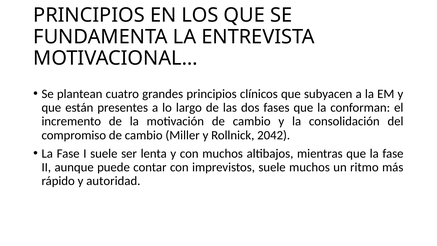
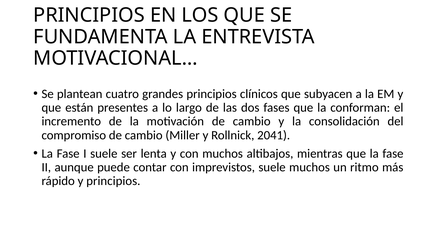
2042: 2042 -> 2041 (274, 135)
y autoridad: autoridad -> principios (113, 181)
